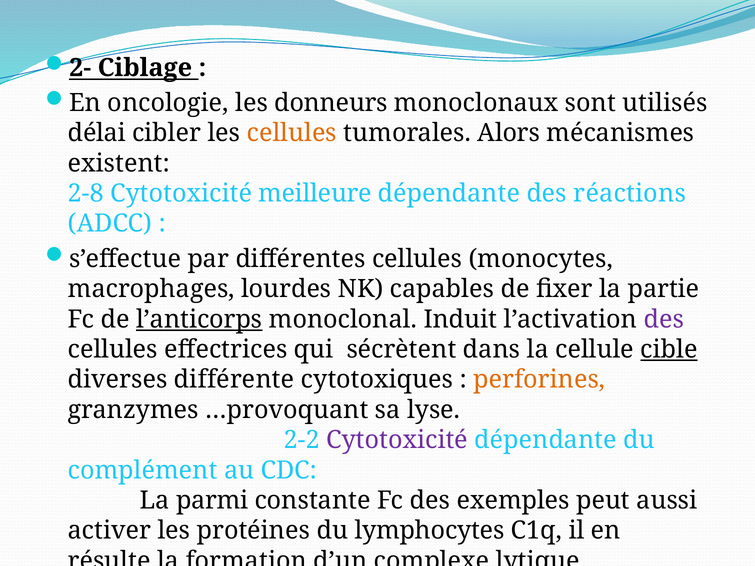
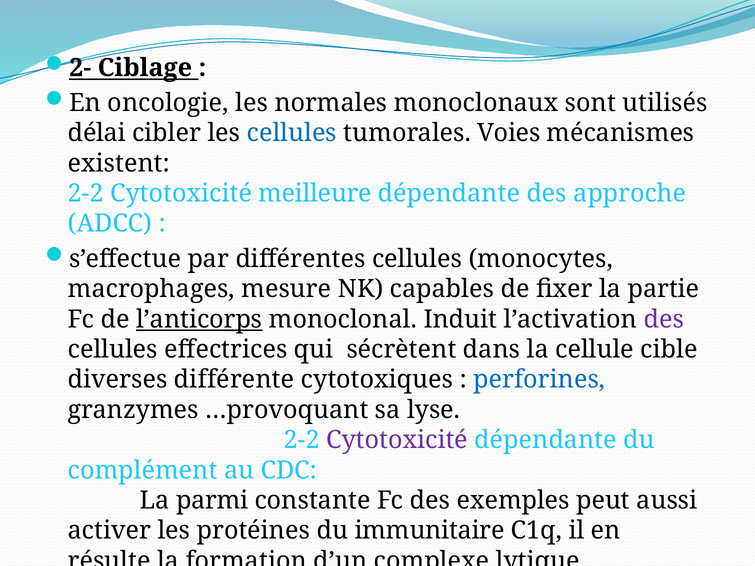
donneurs: donneurs -> normales (331, 103)
cellules colour: orange -> blue (292, 133)
Alors: Alors -> Voies (509, 133)
2-8: 2-8 -> 2-2 (86, 194)
réactions: réactions -> approche (630, 194)
lourdes: lourdes -> mesure (286, 289)
cible underline: present -> none (669, 350)
perforines colour: orange -> blue (539, 380)
lymphocytes: lymphocytes -> immunitaire (430, 531)
